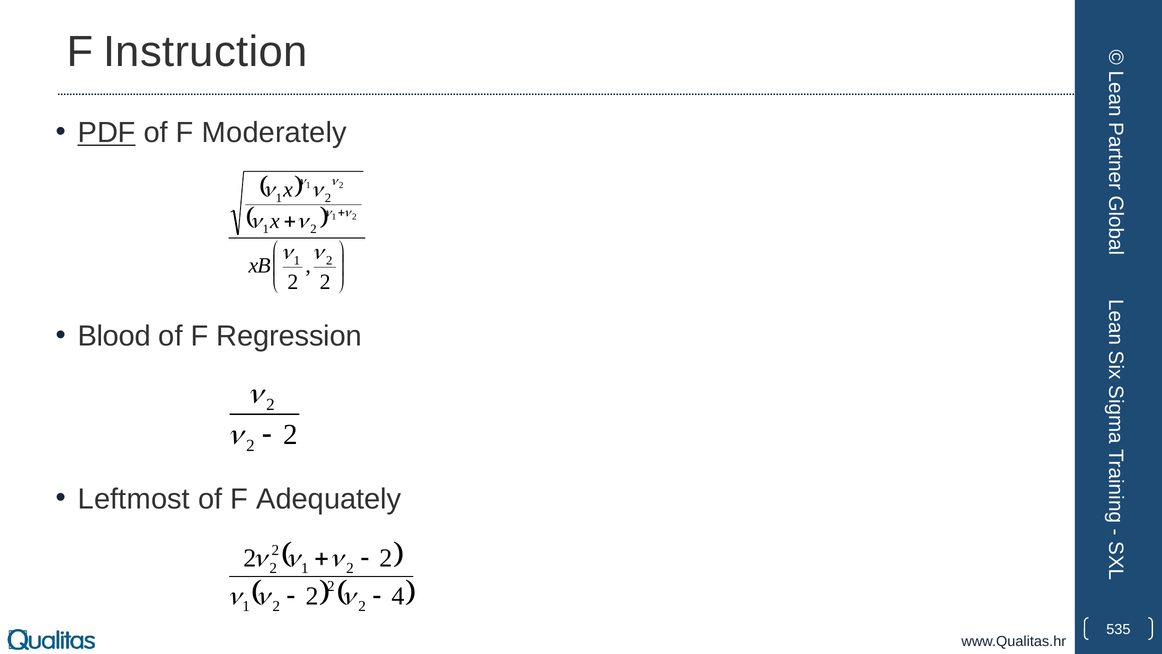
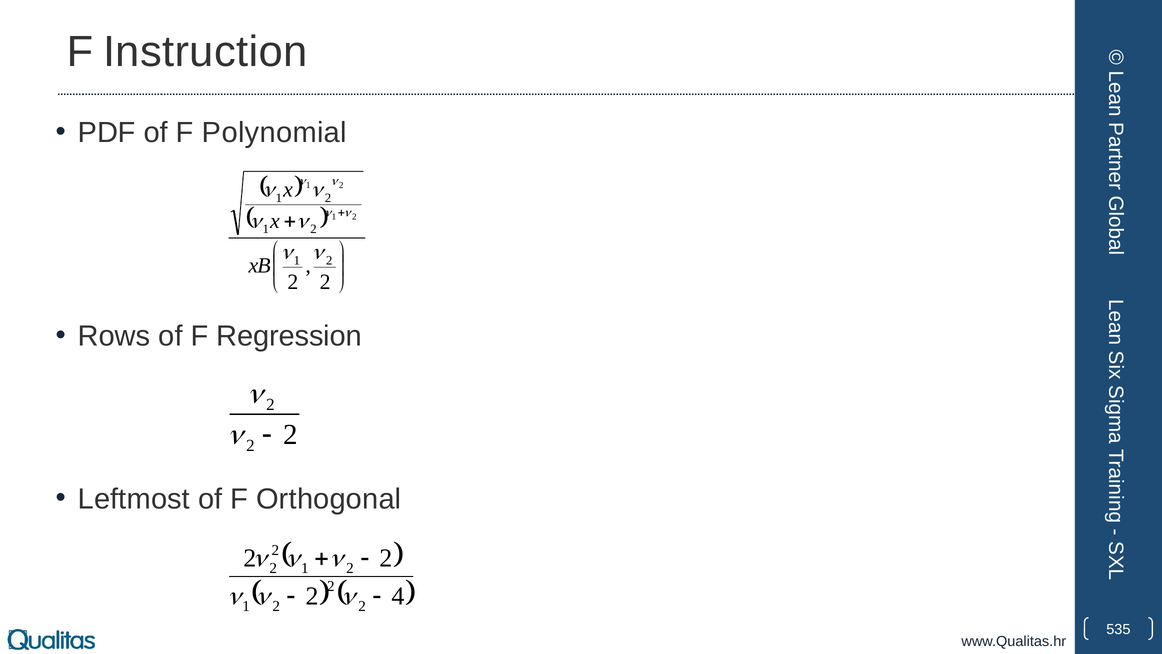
PDF underline: present -> none (107, 133)
Moderately: Moderately -> Polynomial (274, 133)
Blood: Blood -> Rows (114, 336)
Adequately: Adequately -> Orthogonal (329, 499)
